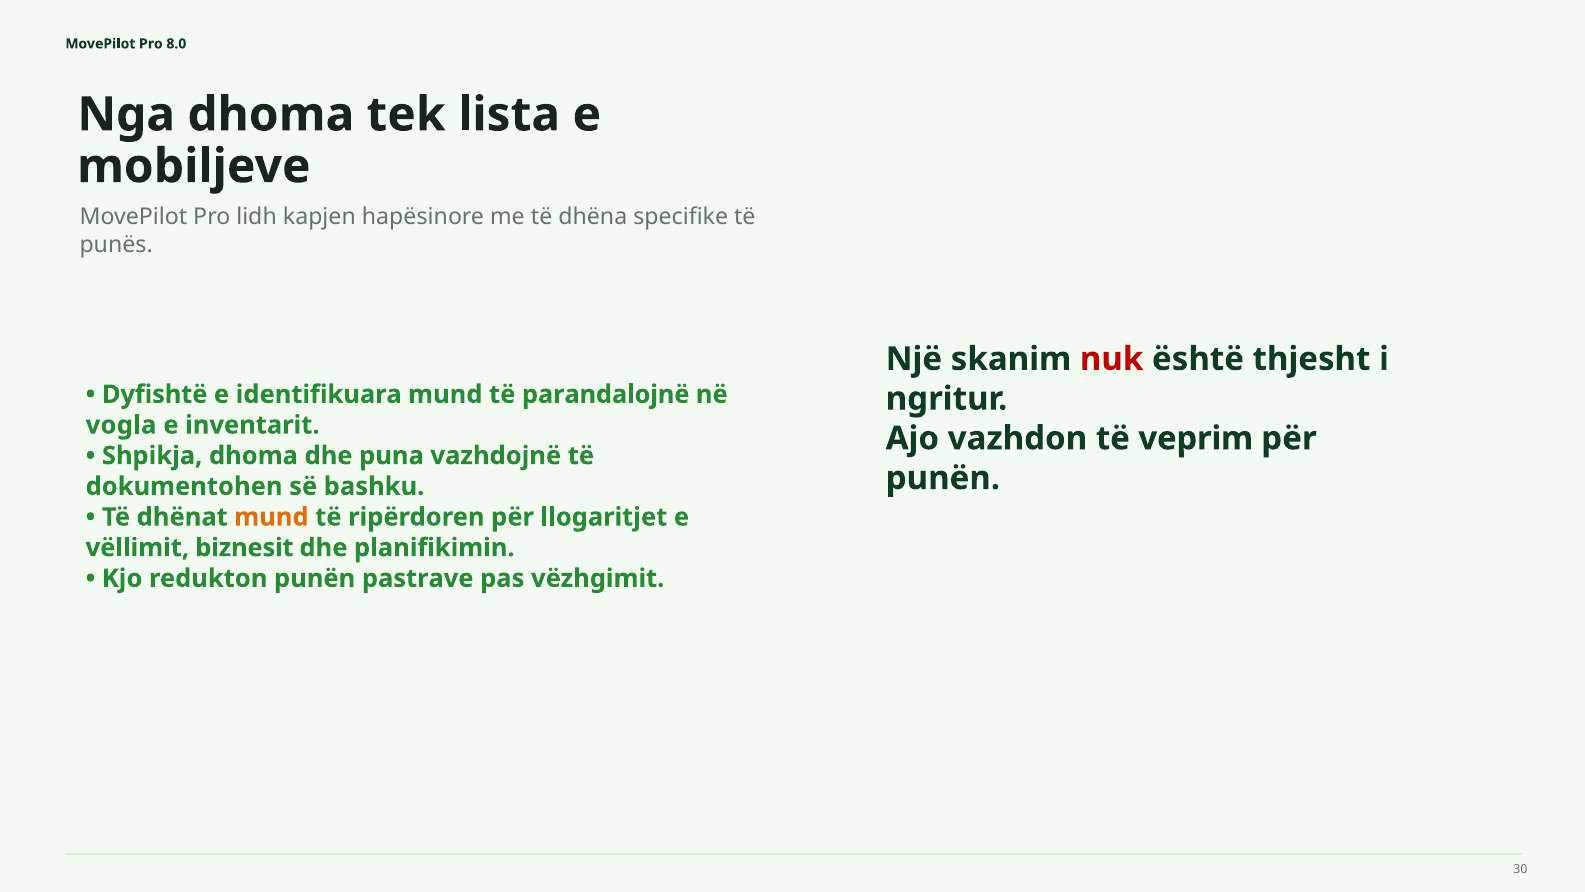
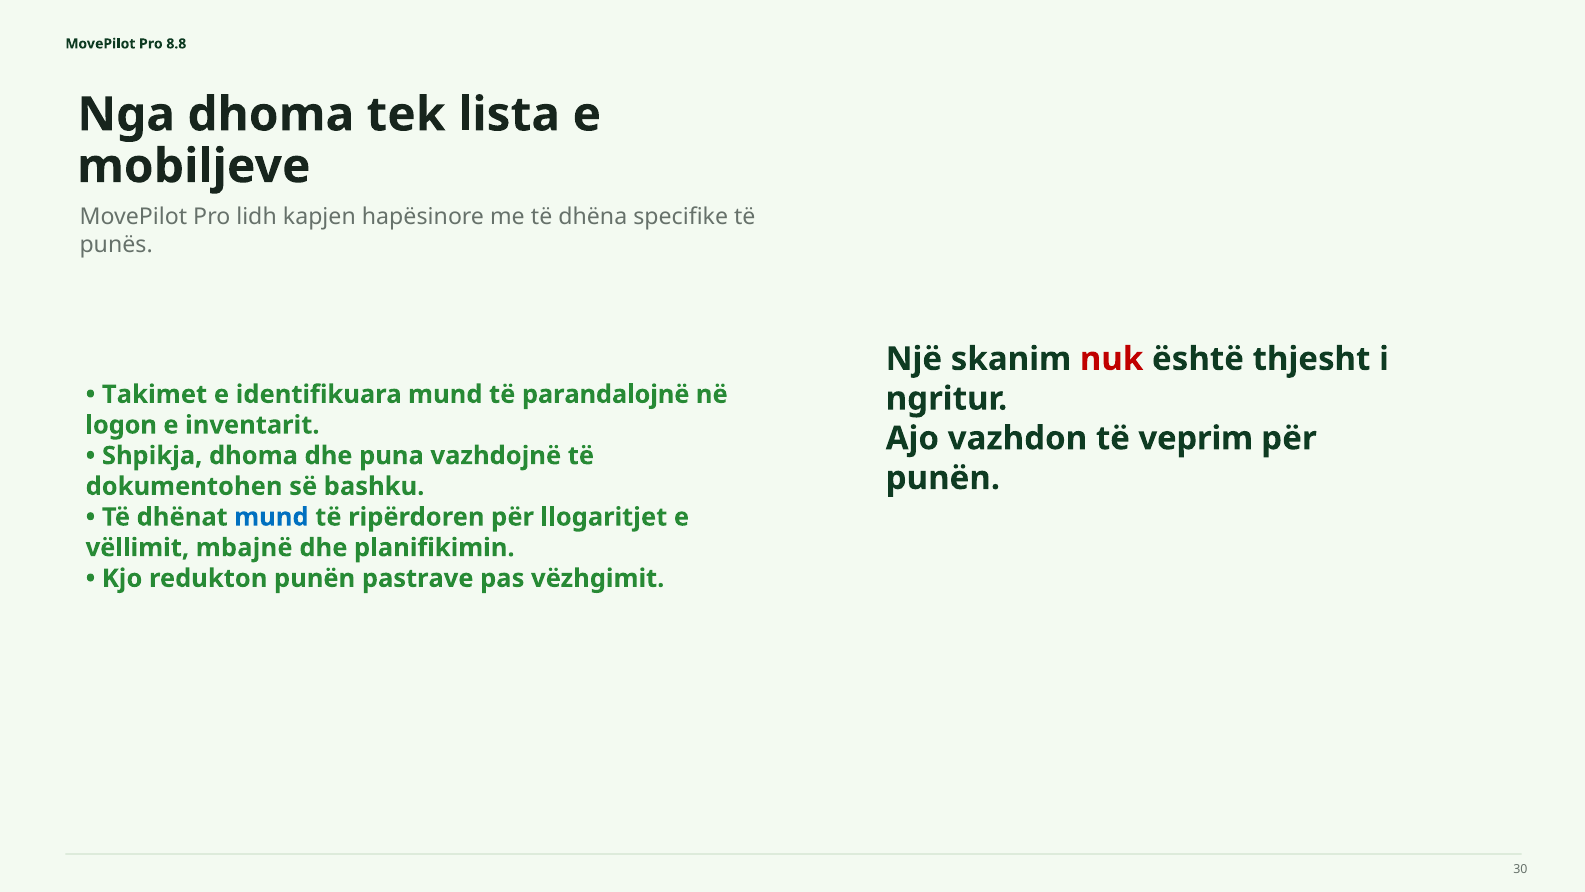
8.0: 8.0 -> 8.8 (176, 44)
Dyfishtë: Dyfishtë -> Takimet (155, 394)
vogla: vogla -> logon (121, 425)
mund colour: orange -> blue (271, 517)
biznesit: biznesit -> mbajnë (244, 548)
